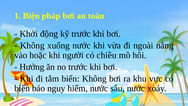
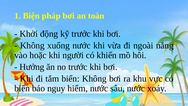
chiều: chiều -> khiến (107, 55)
